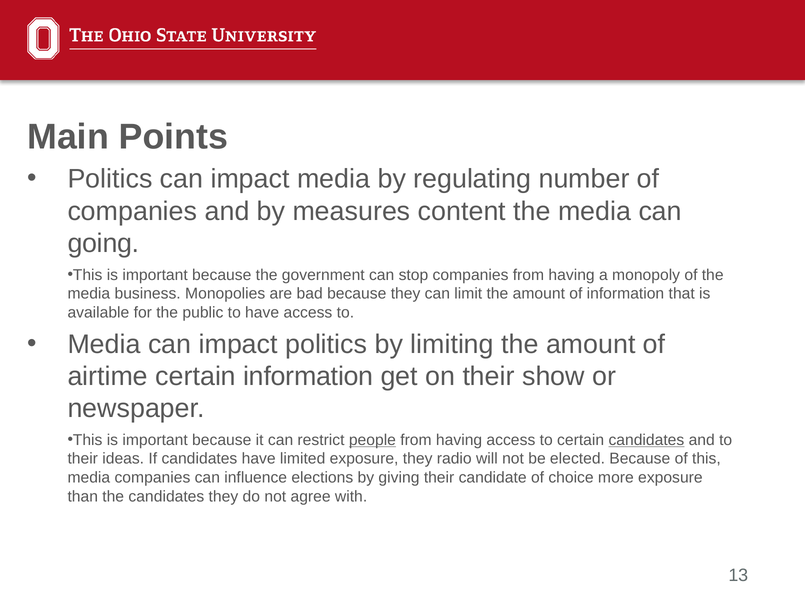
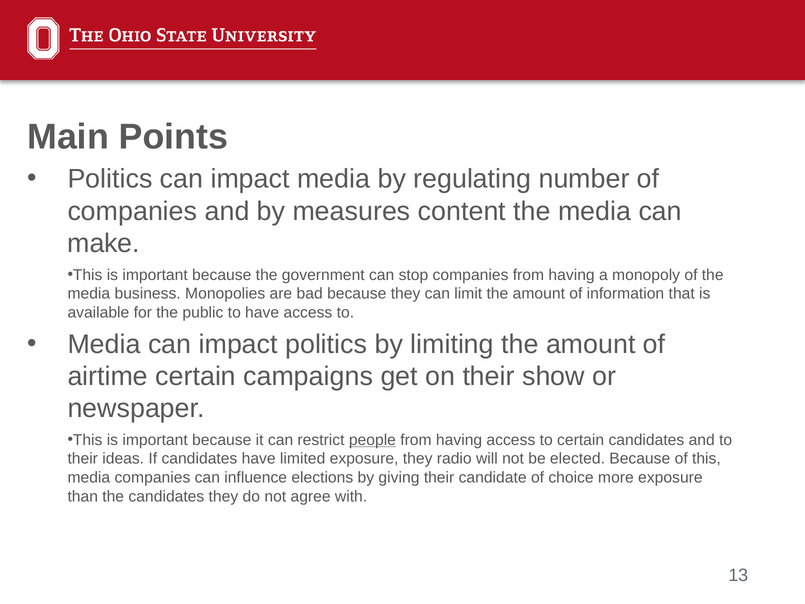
going: going -> make (103, 243)
certain information: information -> campaigns (308, 376)
candidates underline: present -> none (646, 440)
